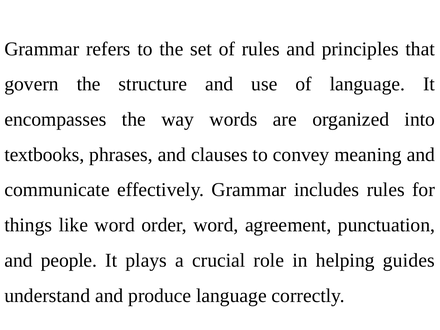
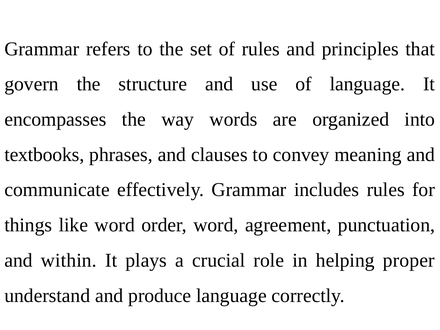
people: people -> within (69, 260)
guides: guides -> proper (409, 260)
